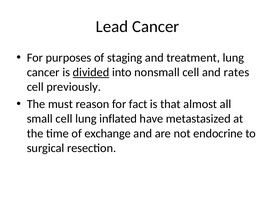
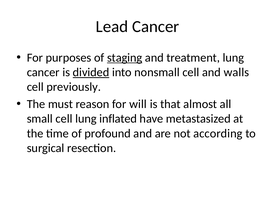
staging underline: none -> present (125, 58)
rates: rates -> walls (236, 72)
fact: fact -> will (138, 104)
exchange: exchange -> profound (108, 134)
endocrine: endocrine -> according (218, 134)
